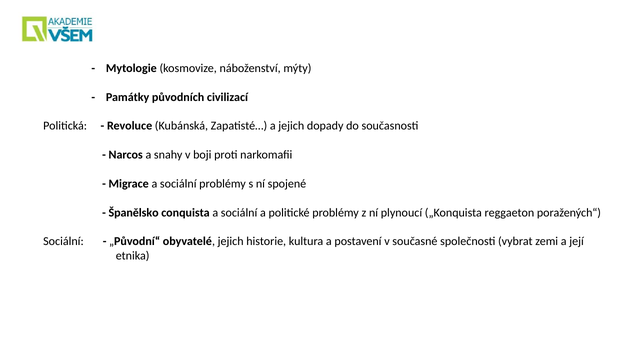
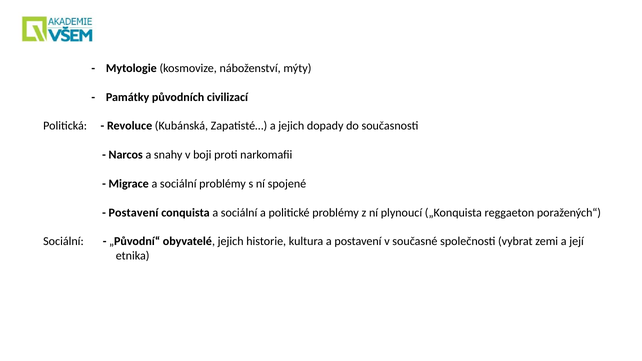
Španělsko: Španělsko -> Postavení (133, 213)
